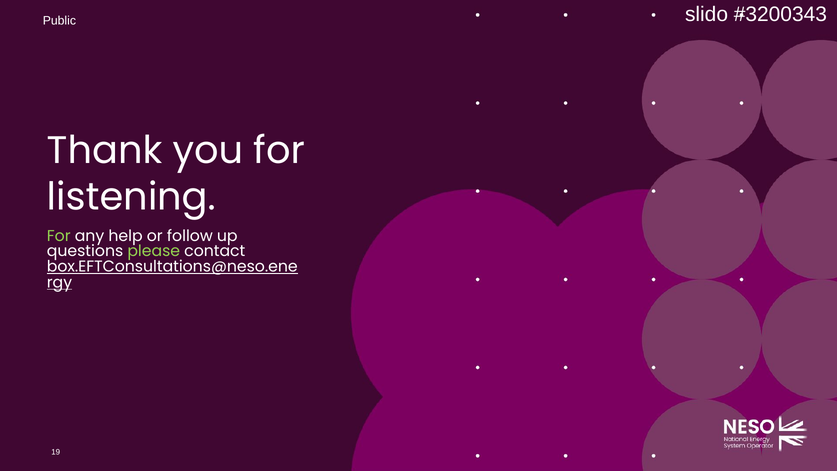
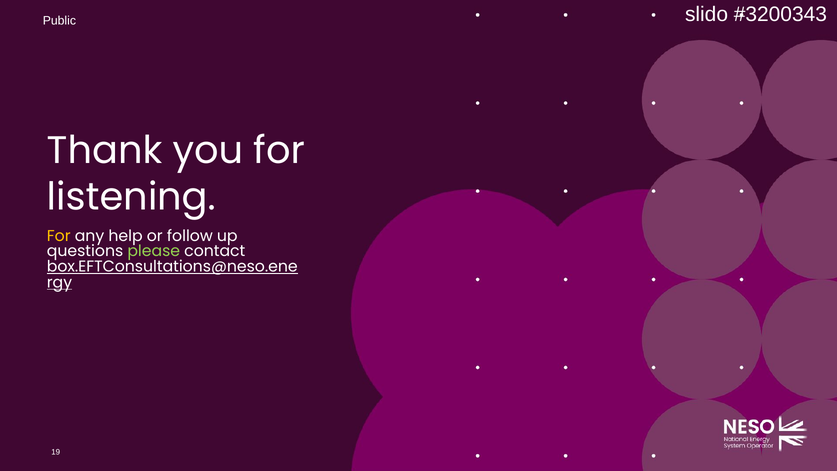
For colour: light green -> yellow (59, 236)
